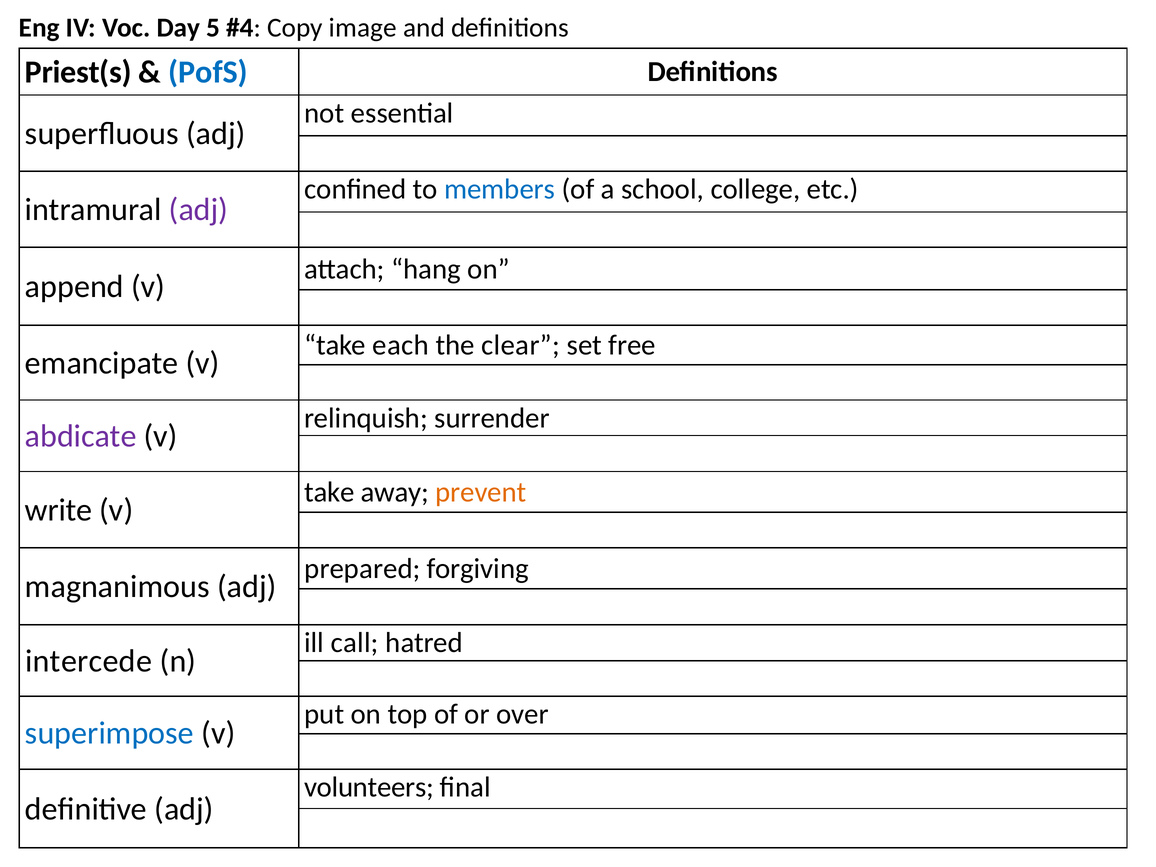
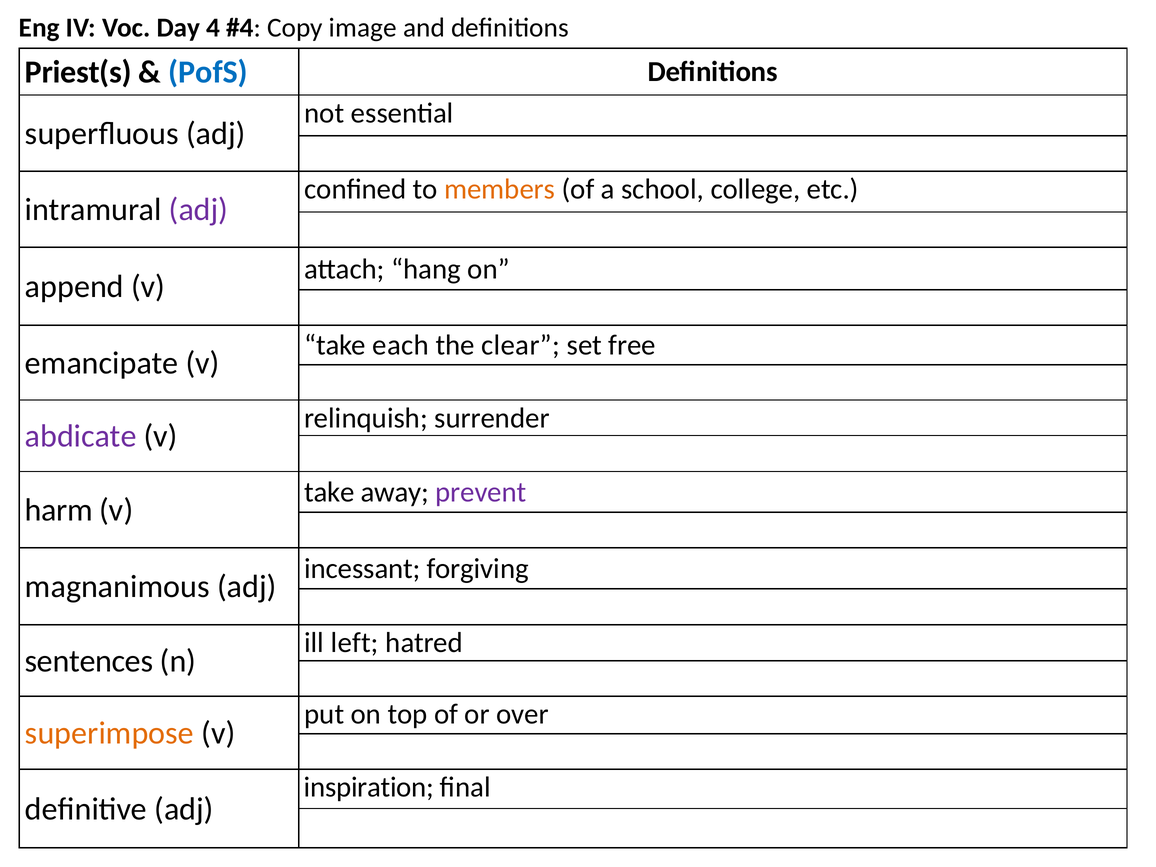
5: 5 -> 4 (213, 28)
members colour: blue -> orange (500, 189)
prevent colour: orange -> purple (481, 492)
write: write -> harm (59, 510)
prepared: prepared -> incessant (362, 569)
call: call -> left (355, 643)
intercede: intercede -> sentences (89, 661)
superimpose colour: blue -> orange (109, 733)
volunteers: volunteers -> inspiration (369, 787)
